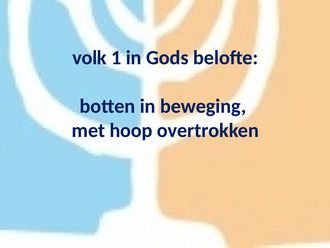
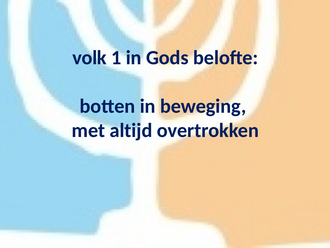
hoop: hoop -> altijd (131, 130)
